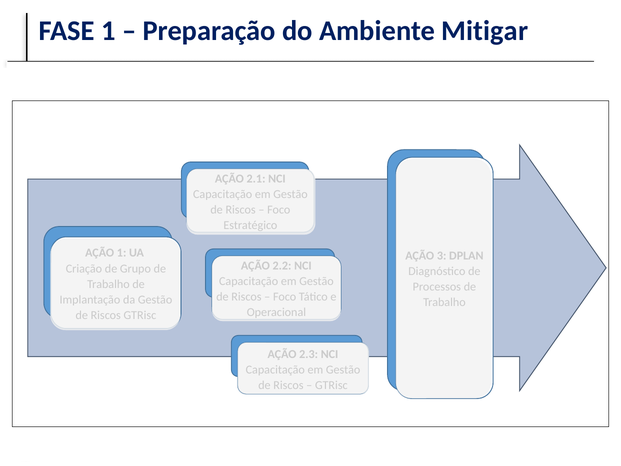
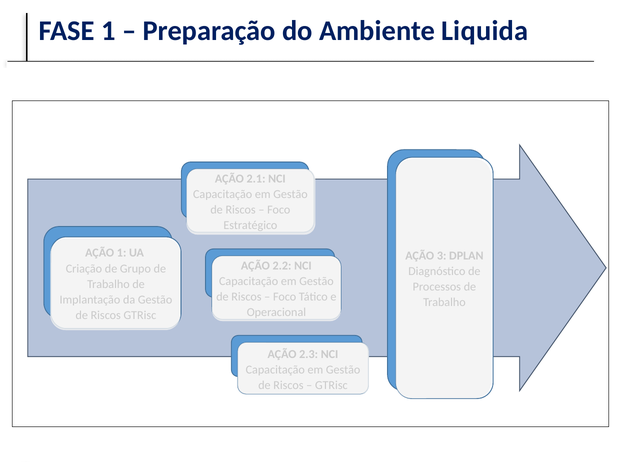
Mitigar: Mitigar -> Liquida (485, 31)
